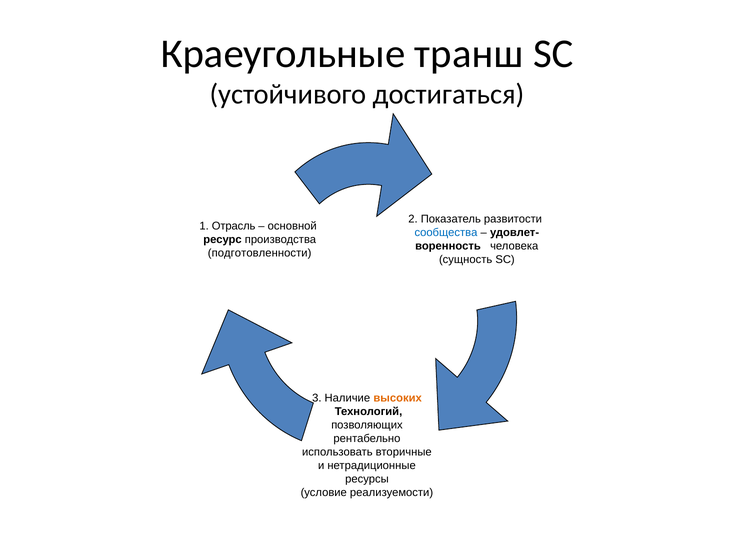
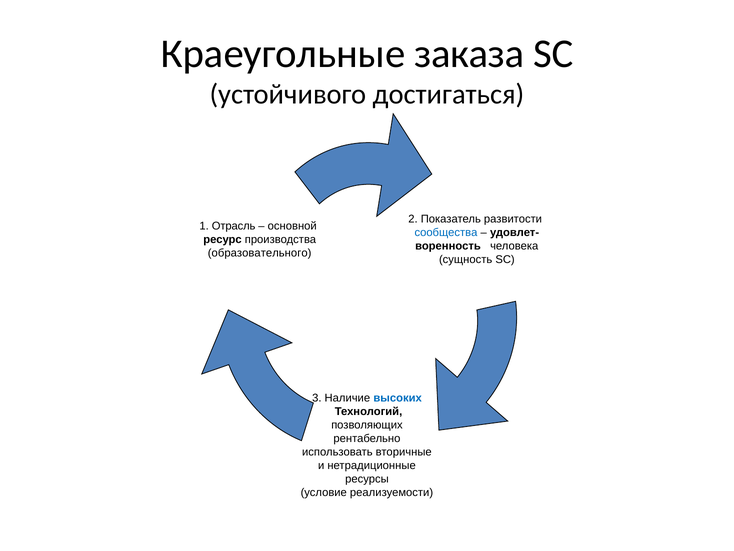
транш: транш -> заказа (469, 54)
подготовленности: подготовленности -> образовательного (260, 253)
высоких colour: orange -> blue (398, 398)
